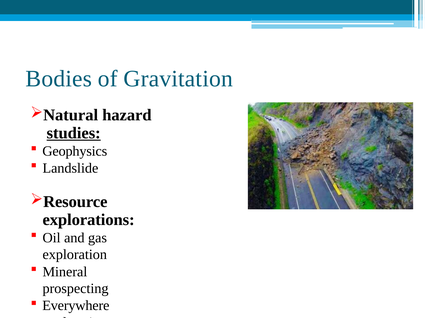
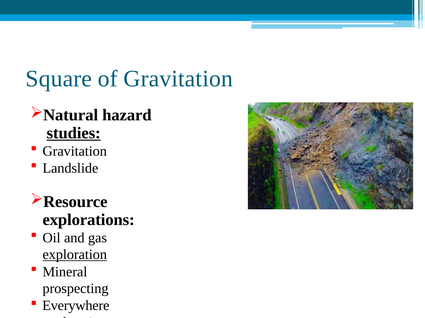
Bodies: Bodies -> Square (59, 79)
Geophysics: Geophysics -> Gravitation (75, 151)
exploration underline: none -> present (75, 255)
